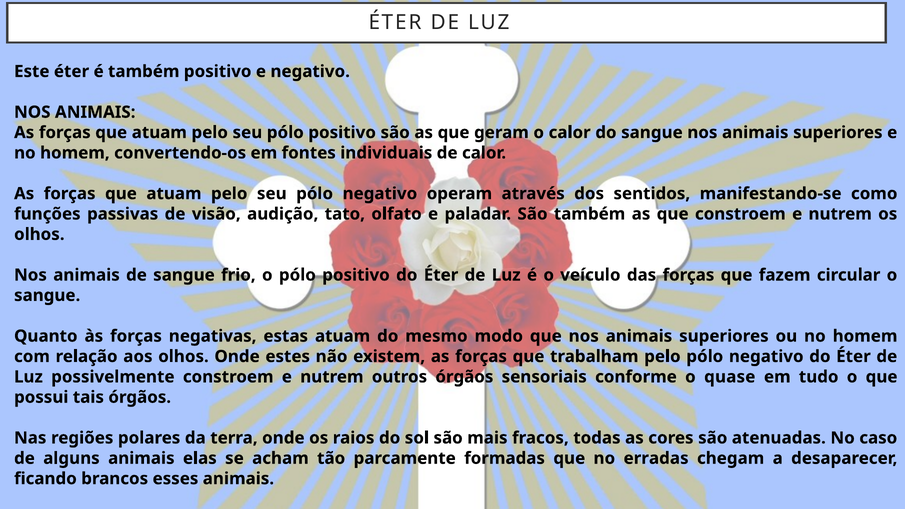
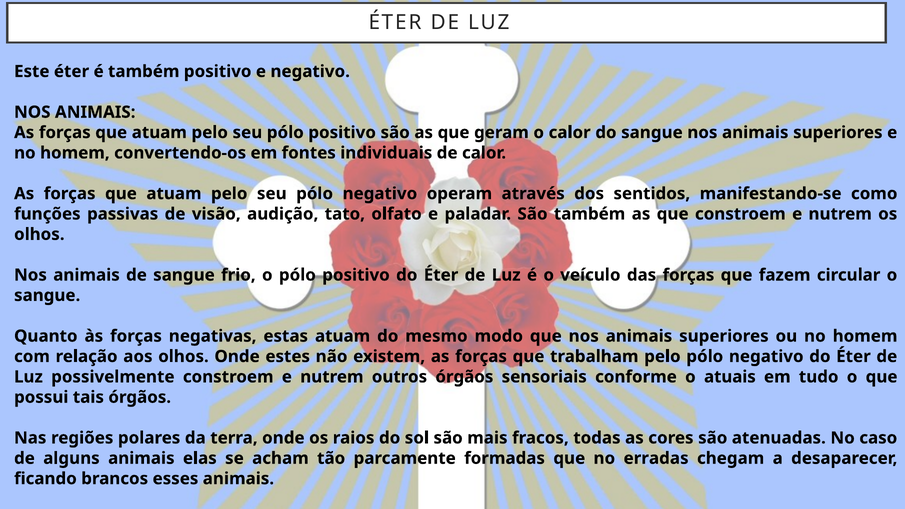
quase: quase -> atuais (730, 377)
